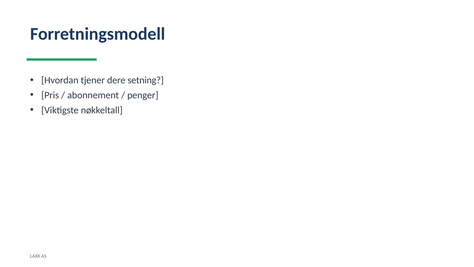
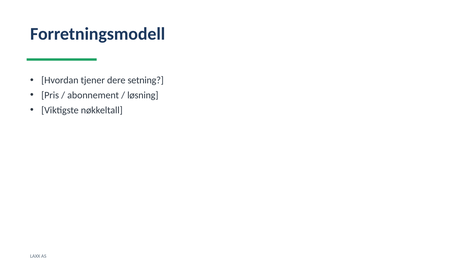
penger: penger -> løsning (143, 95)
